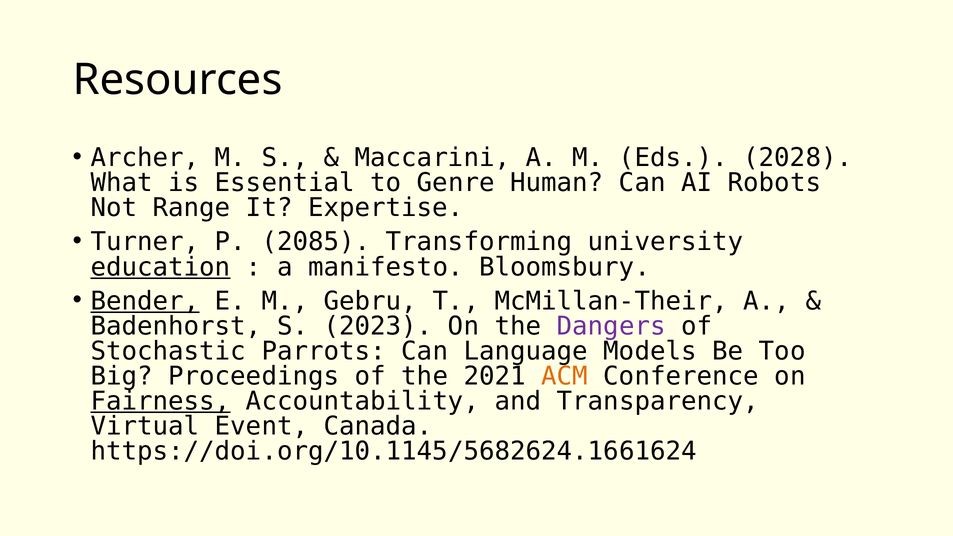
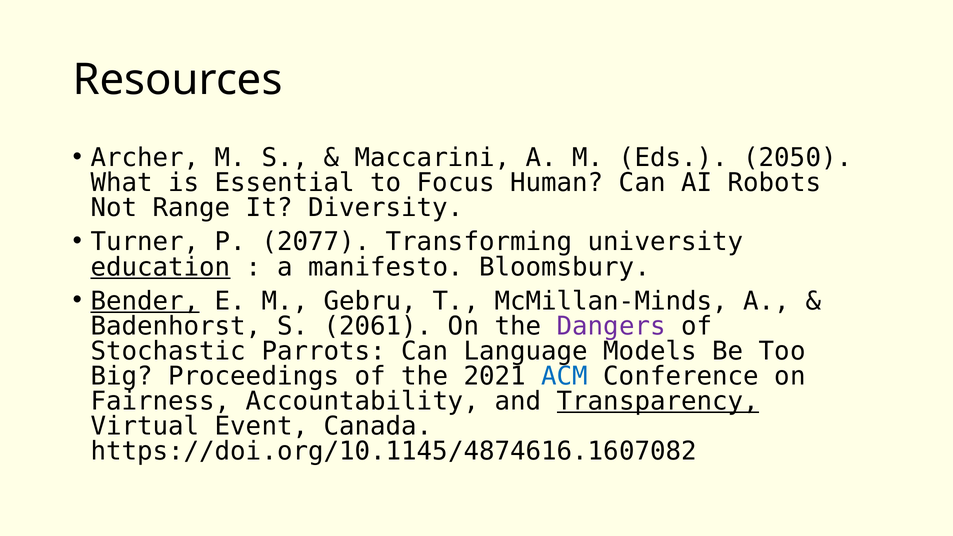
2028: 2028 -> 2050 (798, 158)
Genre: Genre -> Focus (456, 183)
Expertise: Expertise -> Diversity (386, 208)
2085: 2085 -> 2077 (316, 242)
McMillan-Their: McMillan-Their -> McMillan-Minds (611, 301)
2023: 2023 -> 2061 (378, 326)
ACM colour: orange -> blue (565, 376)
Fairness underline: present -> none (160, 401)
Transparency underline: none -> present (658, 401)
https://doi.org/10.1145/5682624.1661624: https://doi.org/10.1145/5682624.1661624 -> https://doi.org/10.1145/4874616.1607082 (394, 451)
